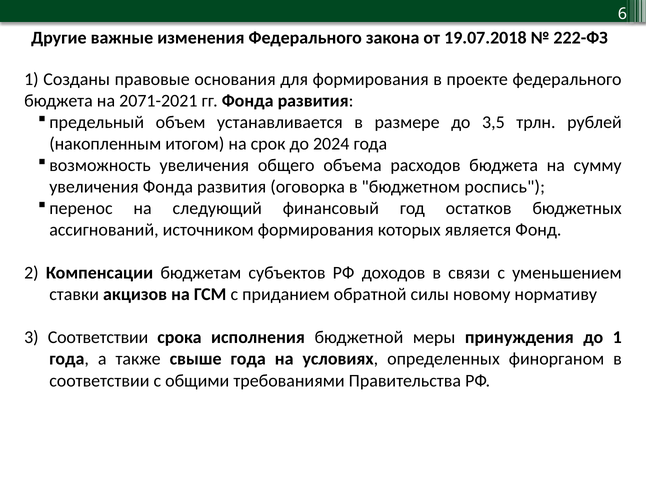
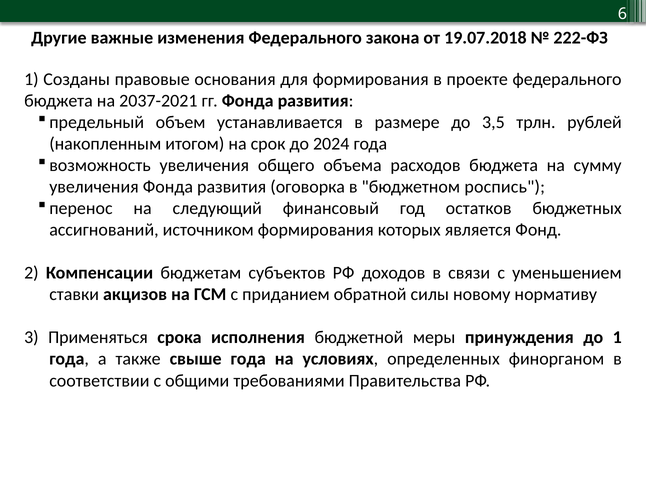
2071-2021: 2071-2021 -> 2037-2021 (158, 101)
3 Соответствии: Соответствии -> Применяться (98, 338)
